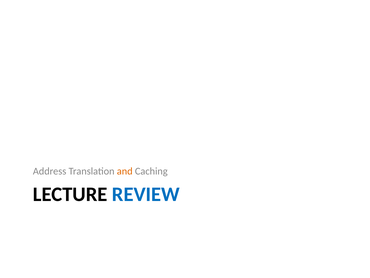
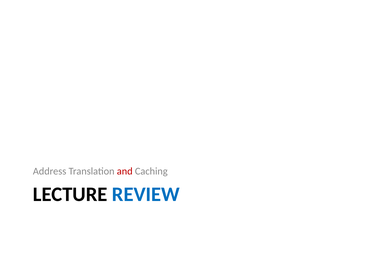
and colour: orange -> red (125, 171)
